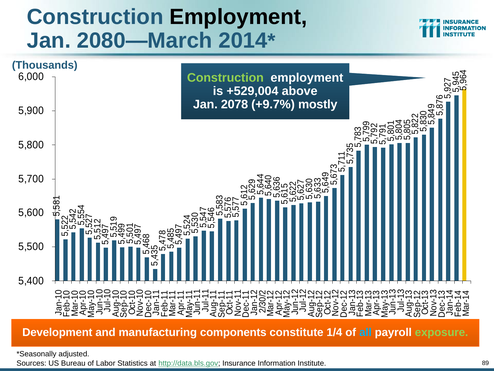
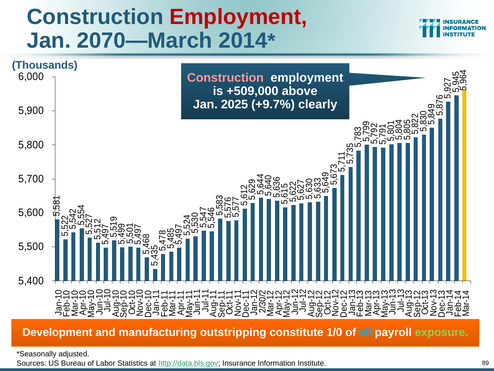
Employment colour: black -> red (238, 17)
2080—March: 2080—March -> 2070—March (145, 41)
Construction colour: light green -> pink (225, 78)
+529,004: +529,004 -> +509,000 (252, 91)
2078: 2078 -> 2025 (235, 104)
mostly: mostly -> clearly (318, 104)
components: components -> outstripping (233, 332)
1/4: 1/4 -> 1/0 (334, 332)
